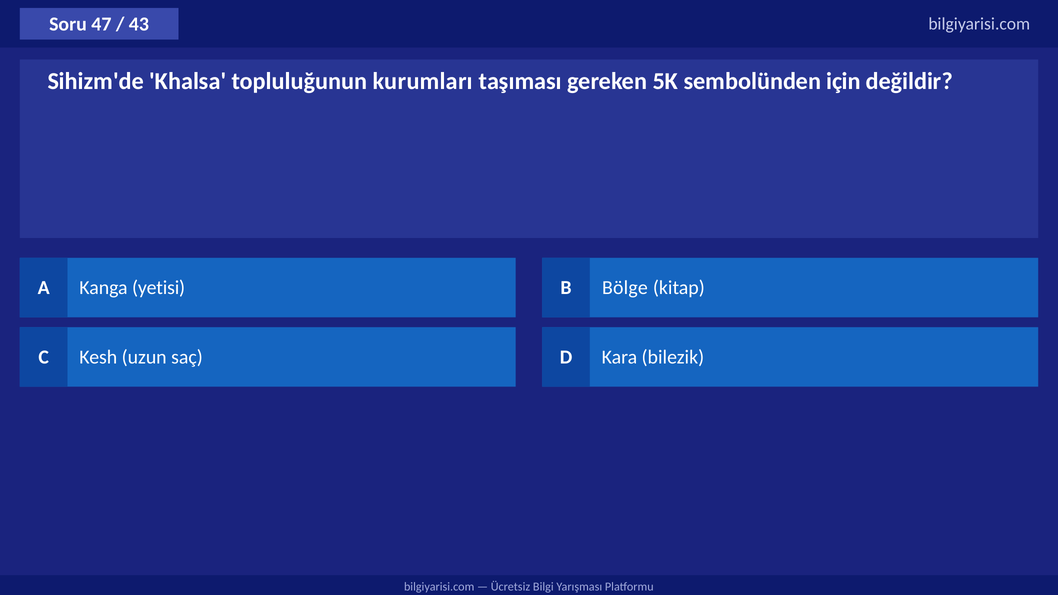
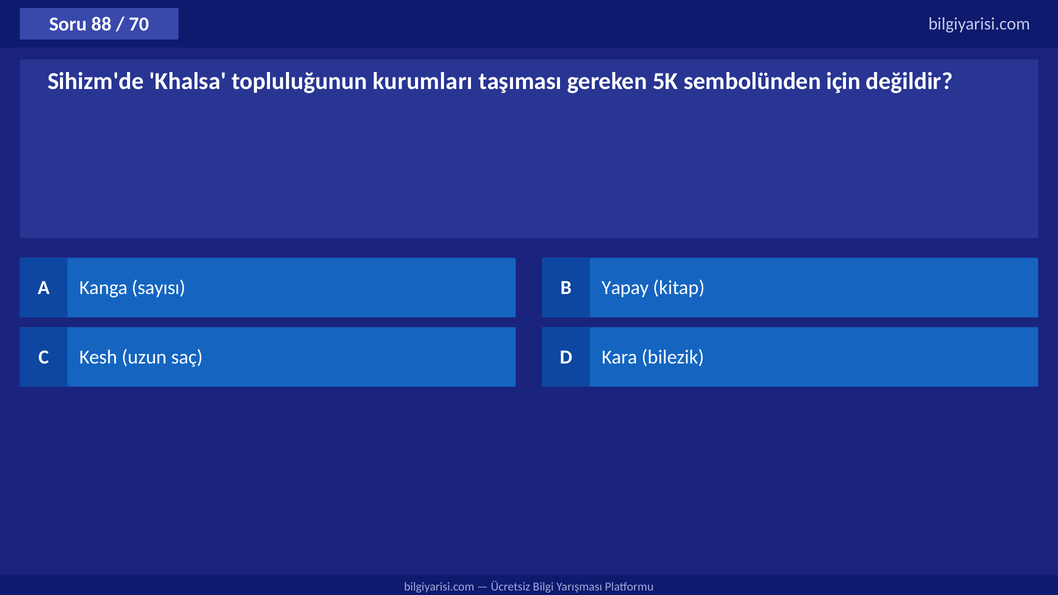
47: 47 -> 88 (101, 24)
43: 43 -> 70 (139, 24)
yetisi: yetisi -> sayısı (159, 288)
Bölge: Bölge -> Yapay (625, 288)
